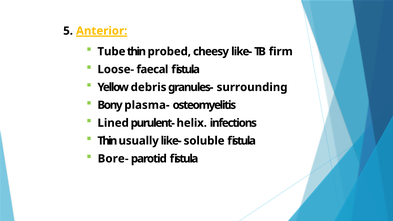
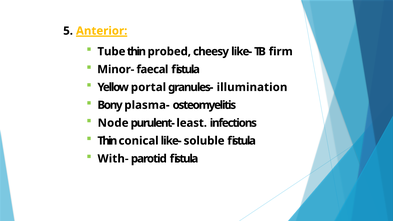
Loose-: Loose- -> Minor- (116, 69)
debris: debris -> portal (149, 87)
surrounding: surrounding -> illumination (252, 87)
Lined: Lined -> Node (113, 123)
helix: helix -> least (192, 123)
usually: usually -> conical (139, 141)
Bore-: Bore- -> With- (113, 159)
